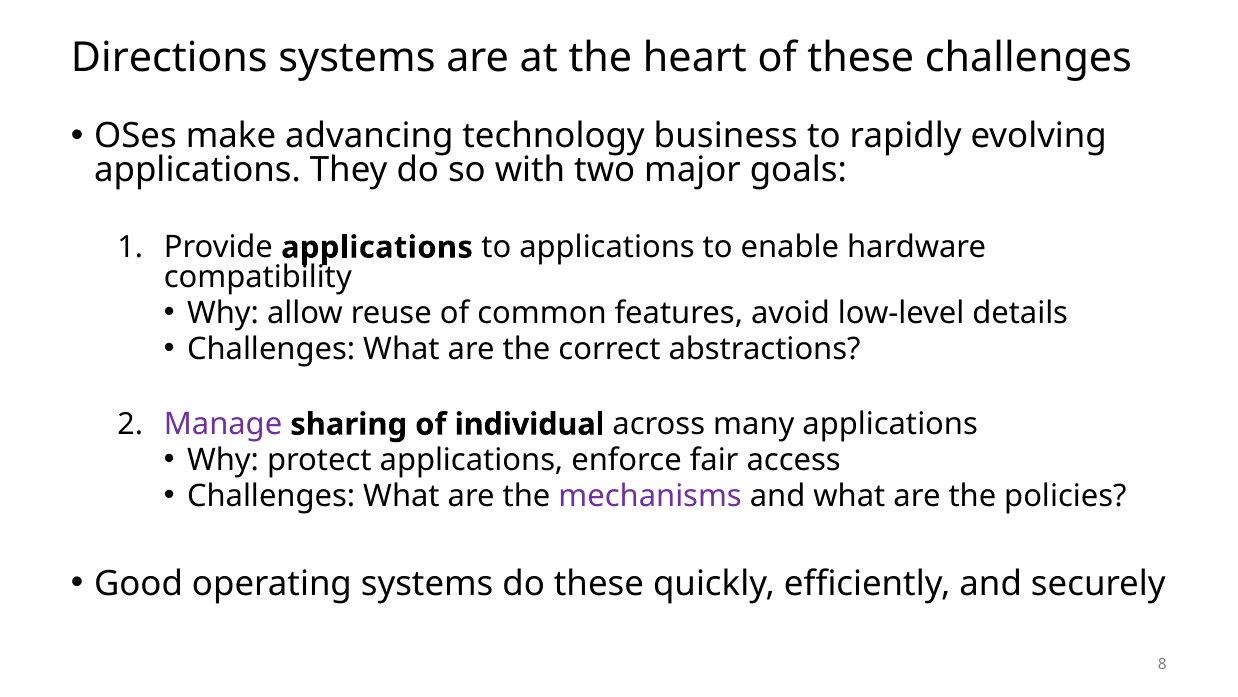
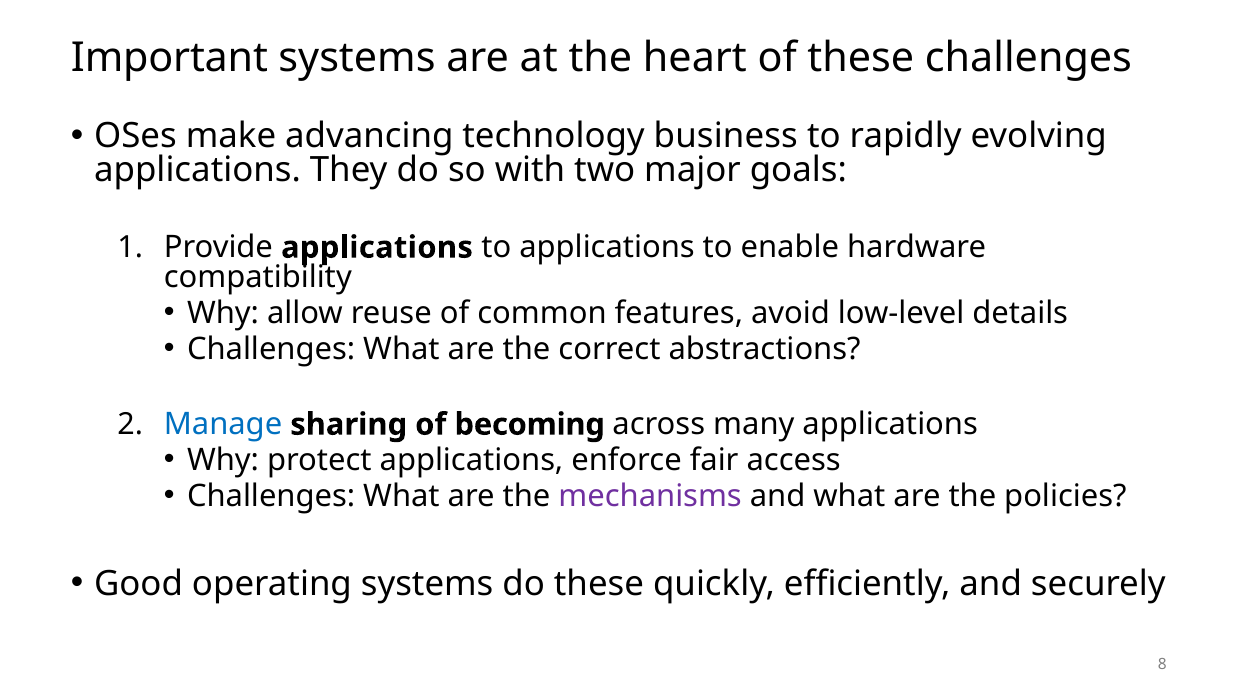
Directions: Directions -> Important (169, 58)
Manage colour: purple -> blue (223, 424)
individual: individual -> becoming (530, 424)
